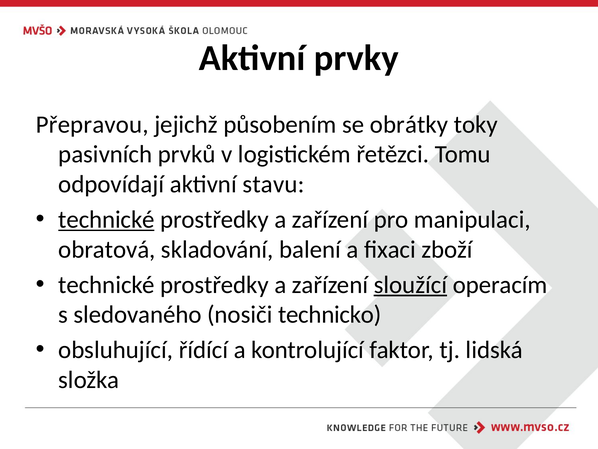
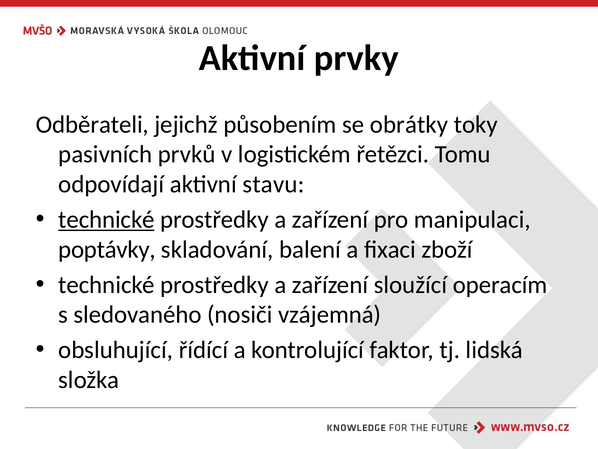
Přepravou: Přepravou -> Odběrateli (92, 124)
obratová: obratová -> poptávky (107, 249)
sloužící underline: present -> none (410, 284)
technicko: technicko -> vzájemná (330, 314)
